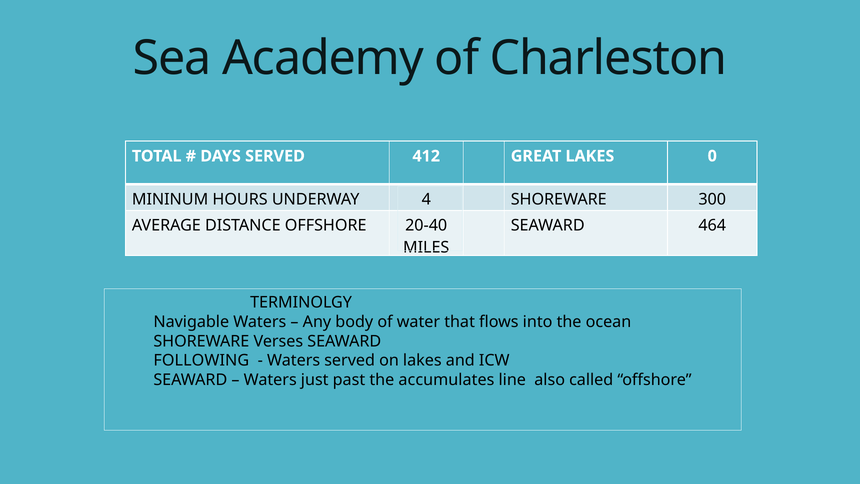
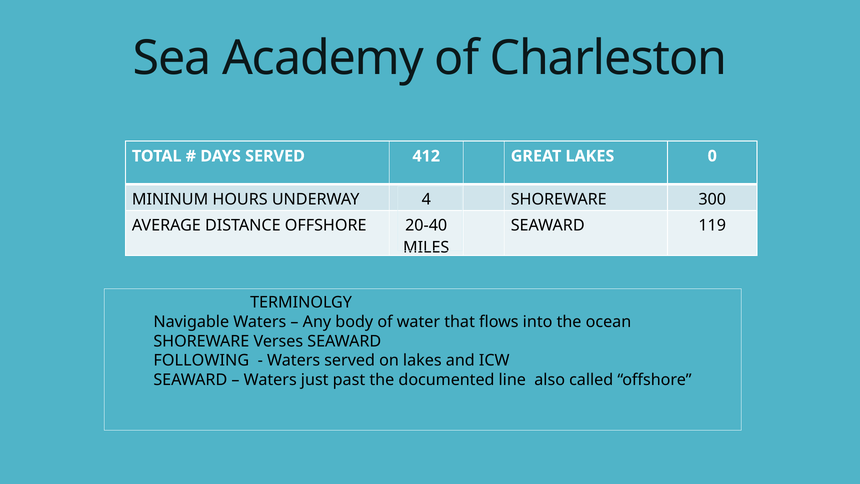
464: 464 -> 119 (712, 225)
accumulates: accumulates -> documented (446, 380)
